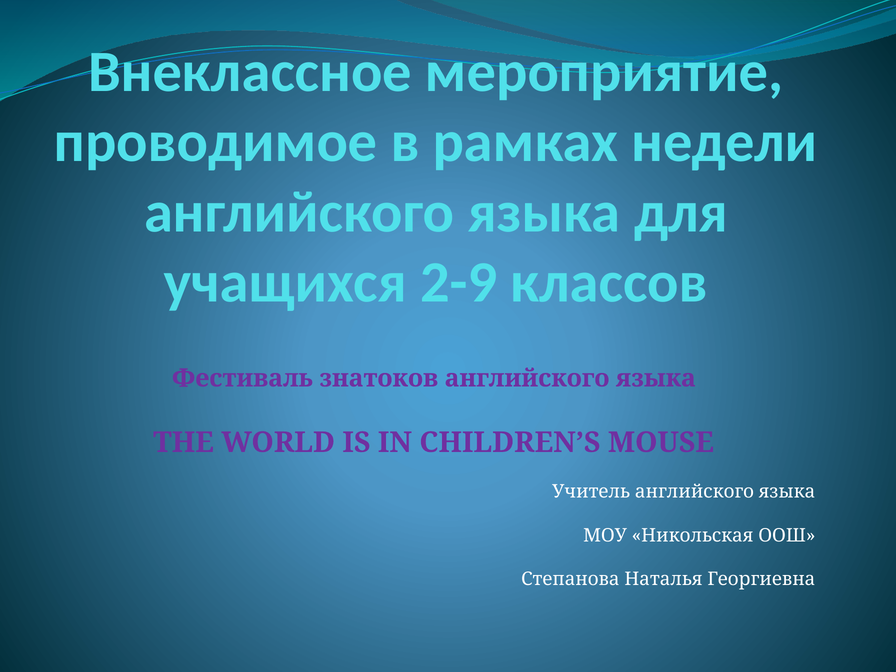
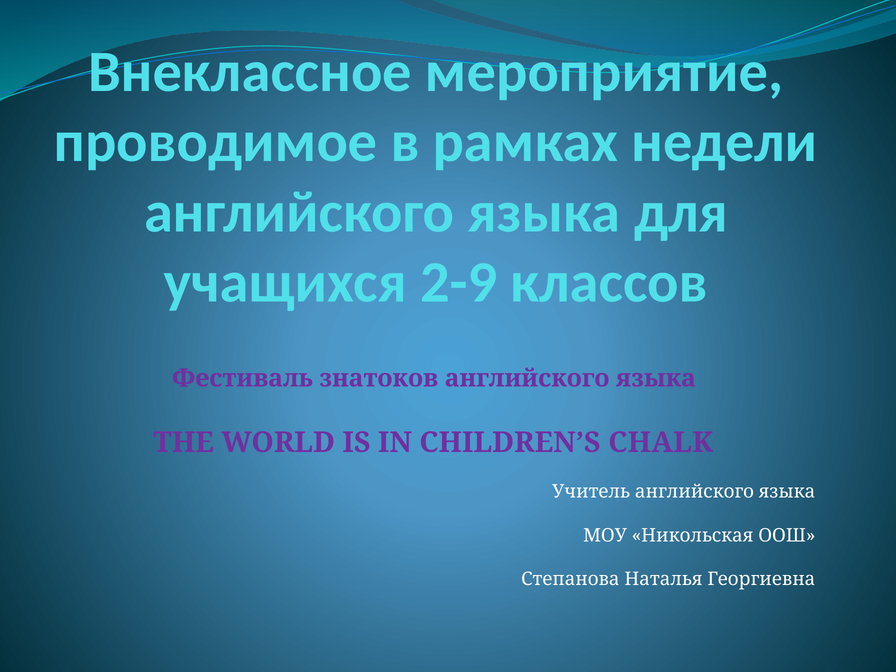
MOUSE: MOUSE -> CHALK (661, 442)
